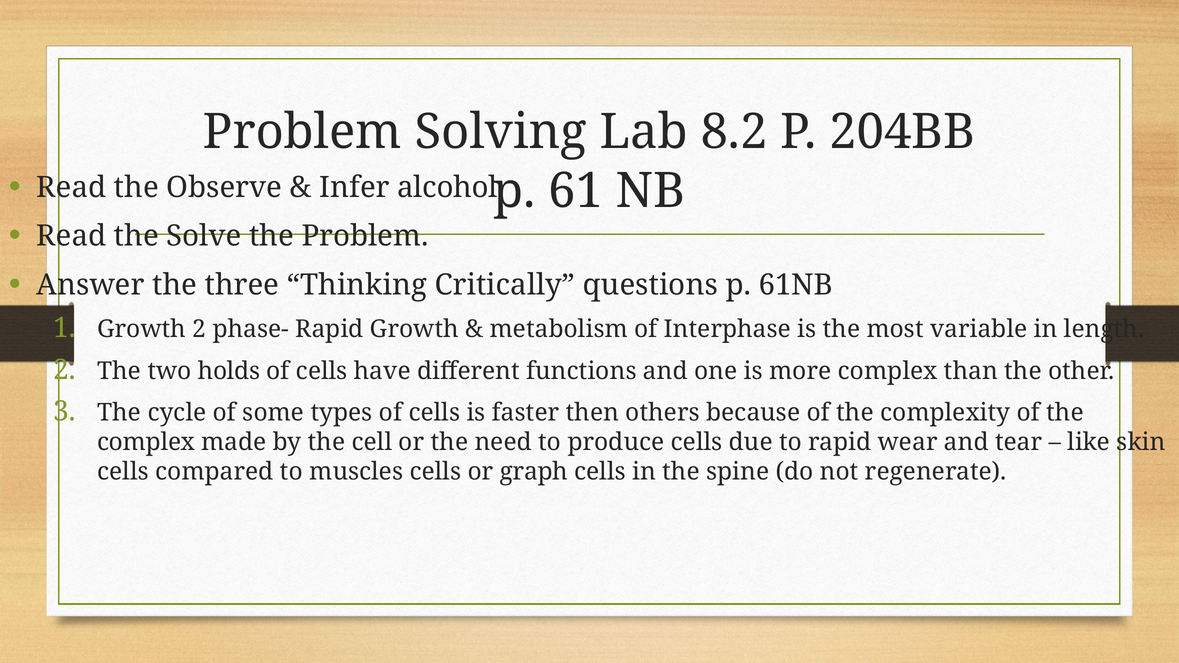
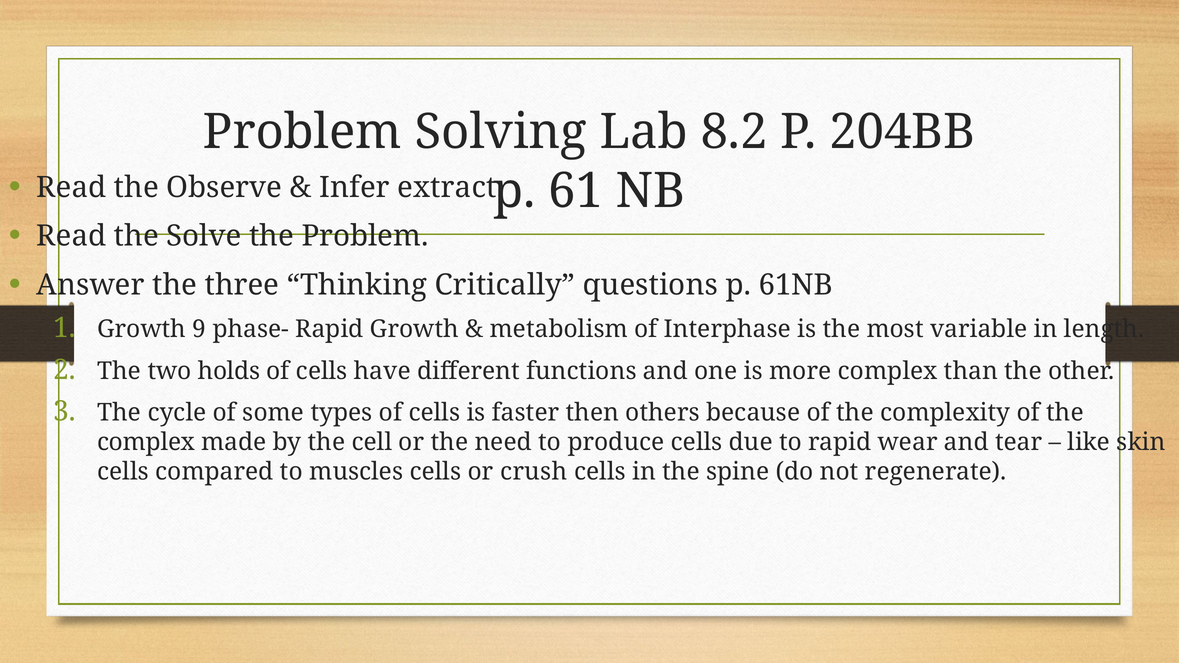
alcohol: alcohol -> extract (451, 188)
Growth 2: 2 -> 9 (199, 329)
graph: graph -> crush (534, 472)
